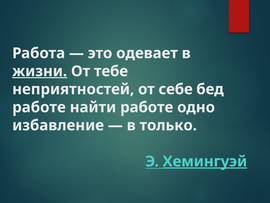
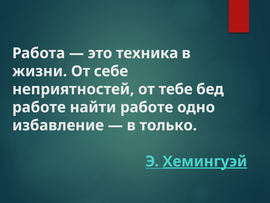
одевает: одевает -> техника (147, 53)
жизни underline: present -> none (40, 71)
тебе: тебе -> себе (111, 71)
себе: себе -> тебе (176, 89)
